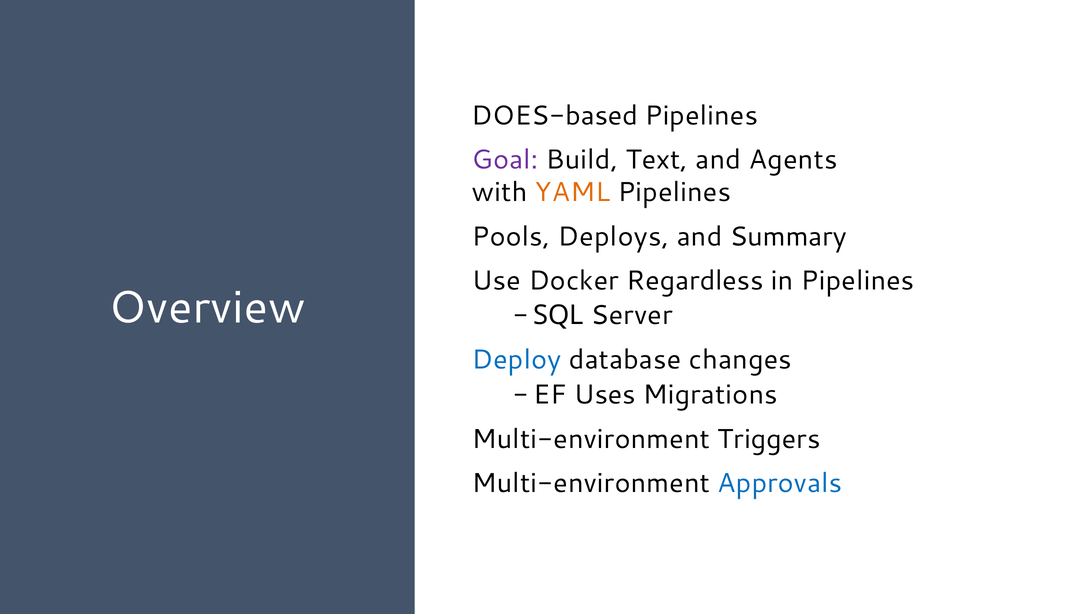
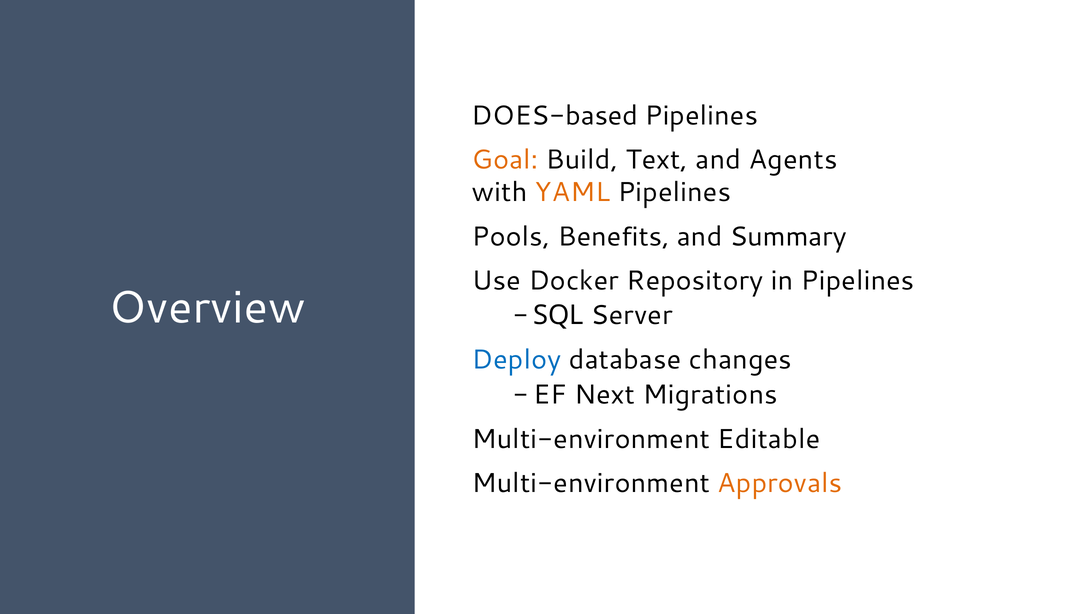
Goal colour: purple -> orange (505, 160)
Deploys: Deploys -> Benefits (614, 236)
Regardless: Regardless -> Repository (695, 281)
Uses: Uses -> Next (605, 394)
Triggers: Triggers -> Editable (769, 439)
Approvals colour: blue -> orange (780, 483)
